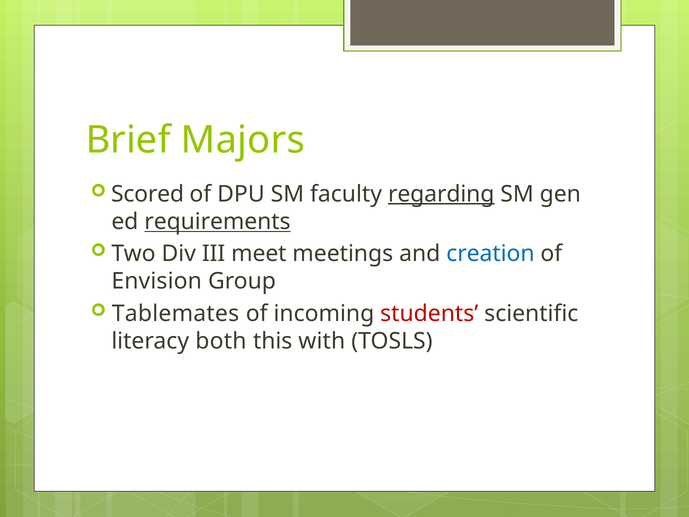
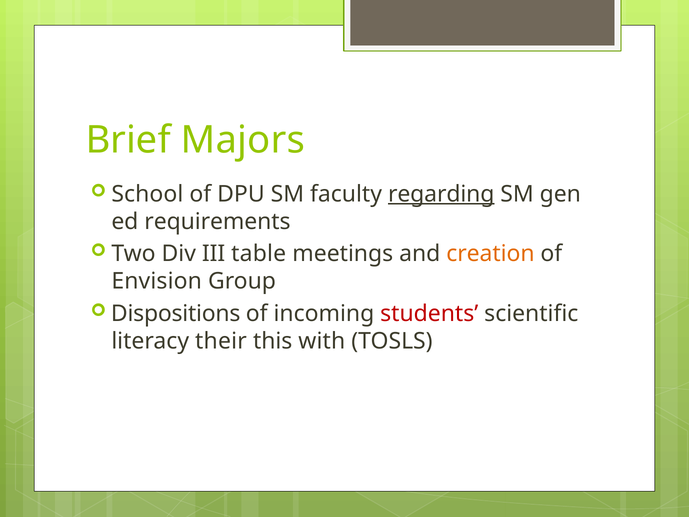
Scored: Scored -> School (147, 194)
requirements underline: present -> none (217, 221)
meet: meet -> table (259, 254)
creation colour: blue -> orange (490, 254)
Tablemates: Tablemates -> Dispositions (176, 313)
both: both -> their (221, 341)
